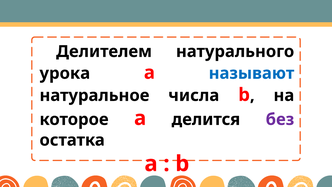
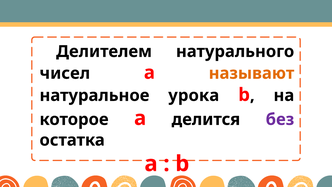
урока: урока -> чисел (65, 73)
называют colour: blue -> orange (251, 73)
числа: числа -> урока (194, 95)
